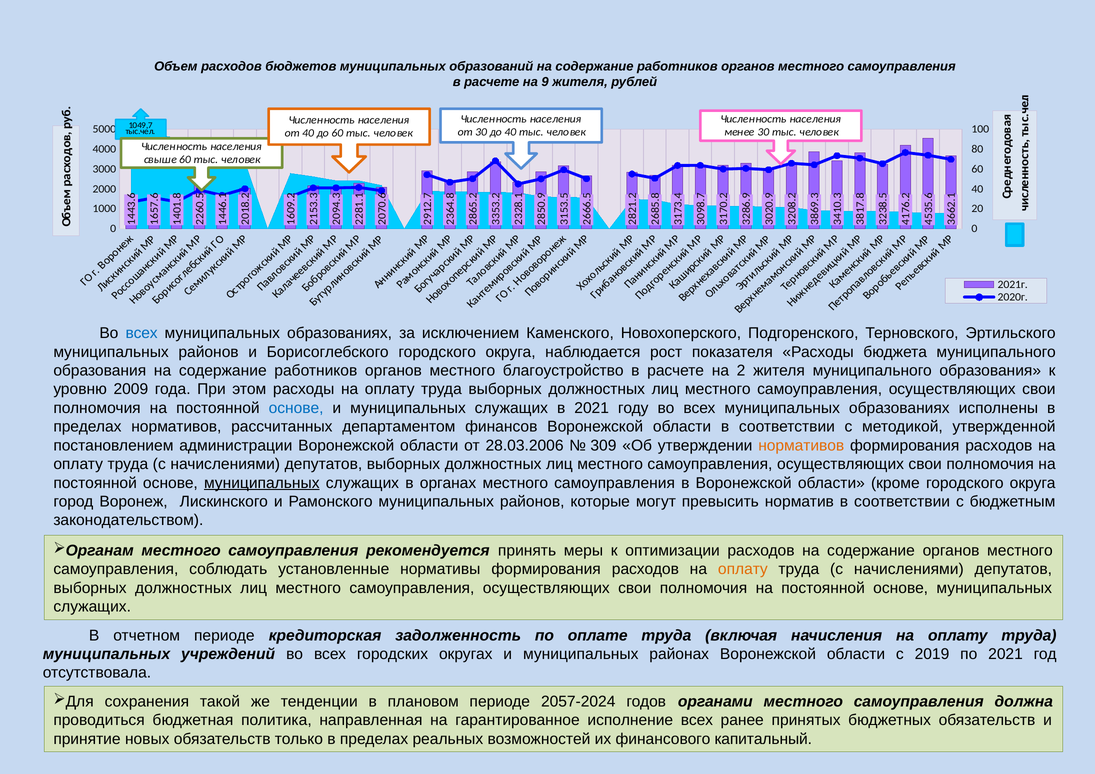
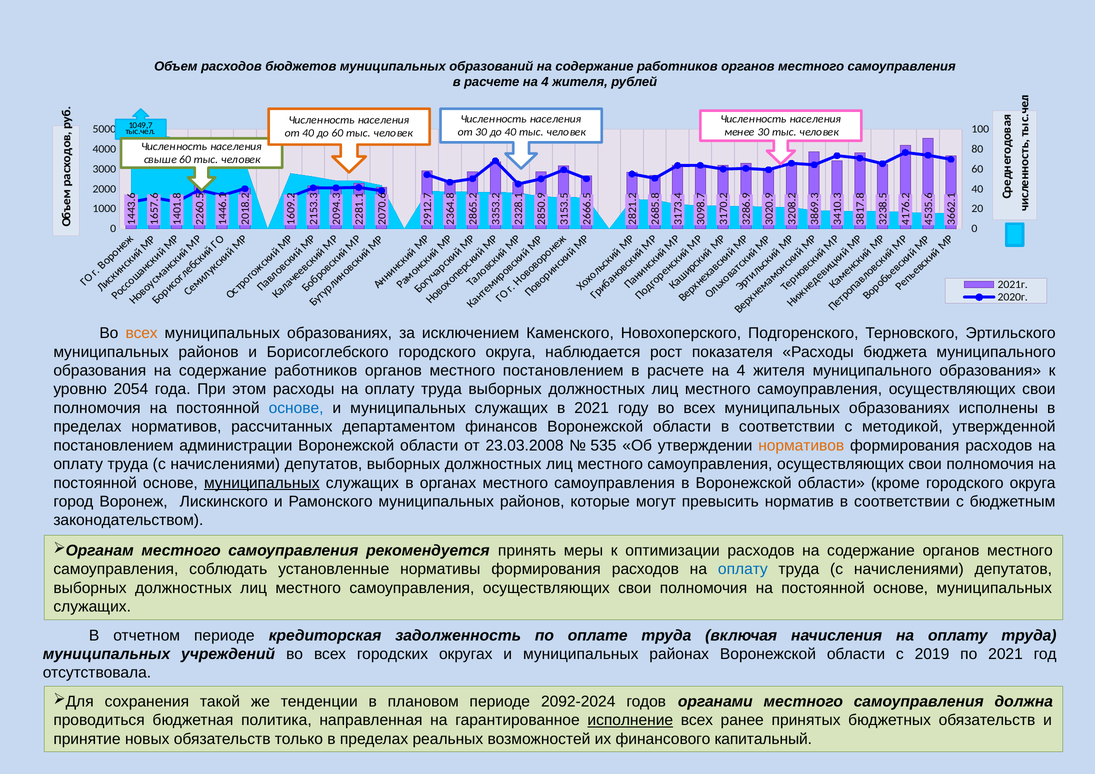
9: 9 -> 4 (545, 82)
всех colour: blue -> orange (142, 333)
местного благоустройство: благоустройство -> постановлением (563, 371)
2: 2 -> 4 (741, 371)
2009: 2009 -> 2054 (131, 389)
28.03.2006: 28.03.2006 -> 23.03.2008 (525, 446)
309: 309 -> 535 (603, 446)
оплату colour: orange -> blue (743, 569)
2057-2024: 2057-2024 -> 2092-2024 (578, 702)
исполнение underline: none -> present (630, 721)
